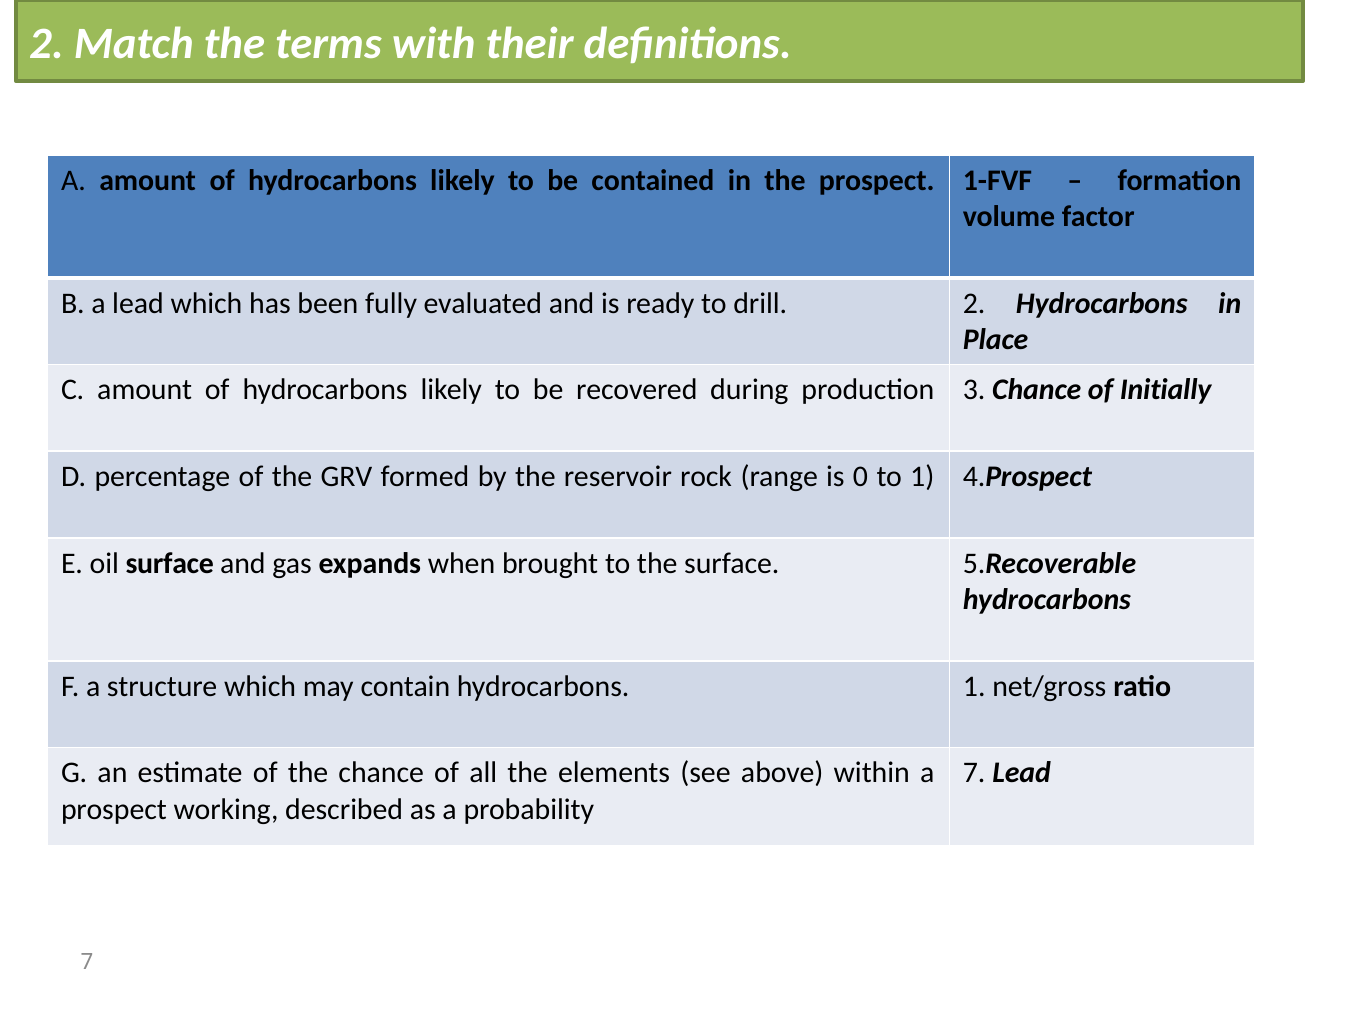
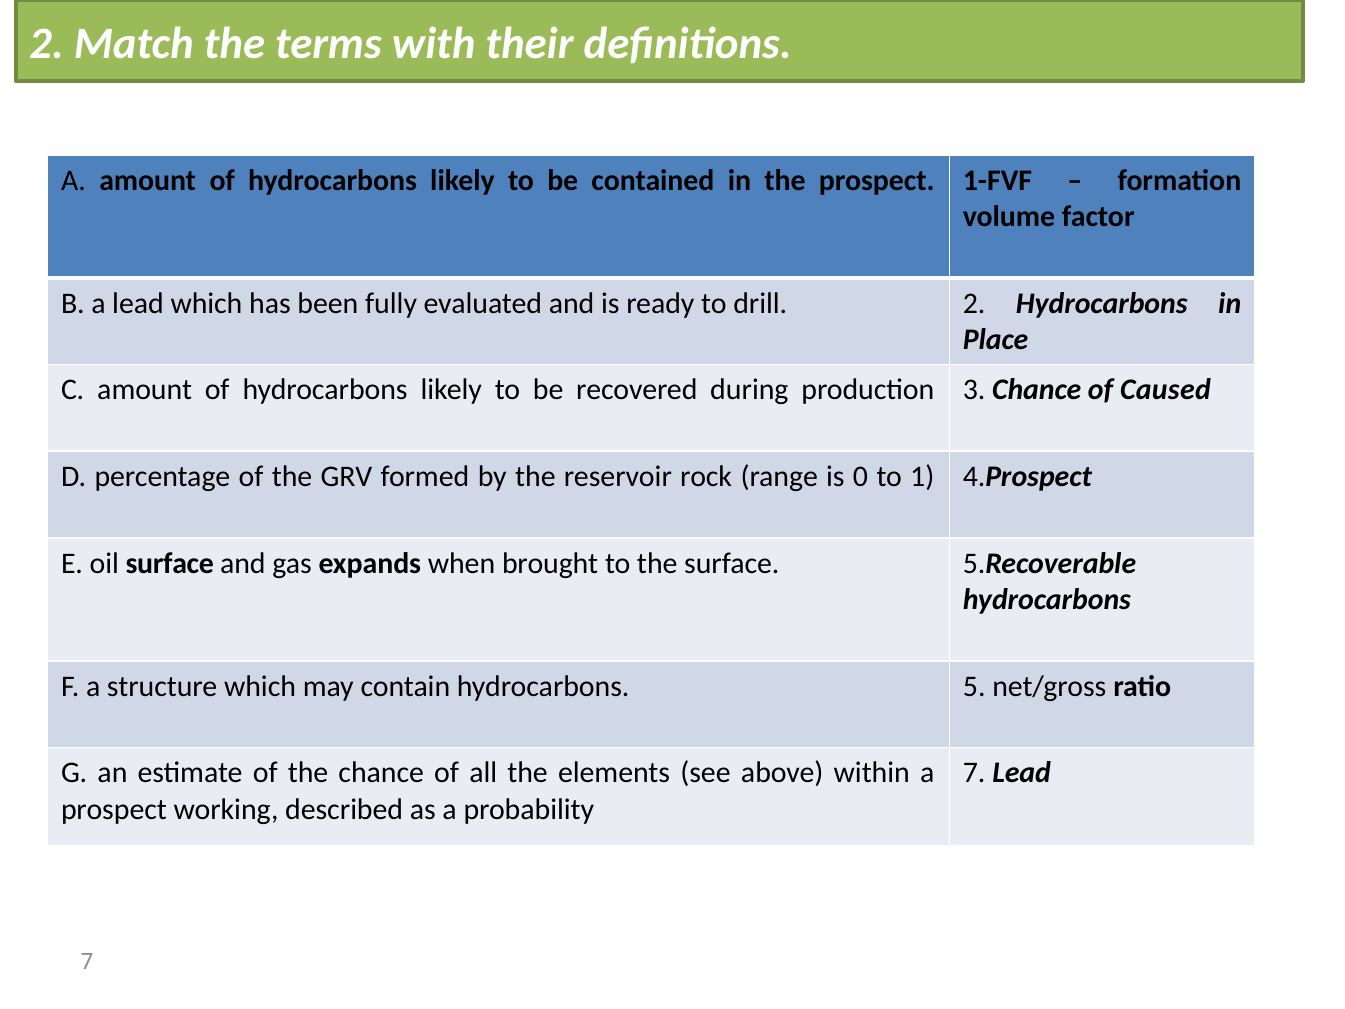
Initially: Initially -> Caused (1165, 390)
hydrocarbons 1: 1 -> 5 (974, 686)
